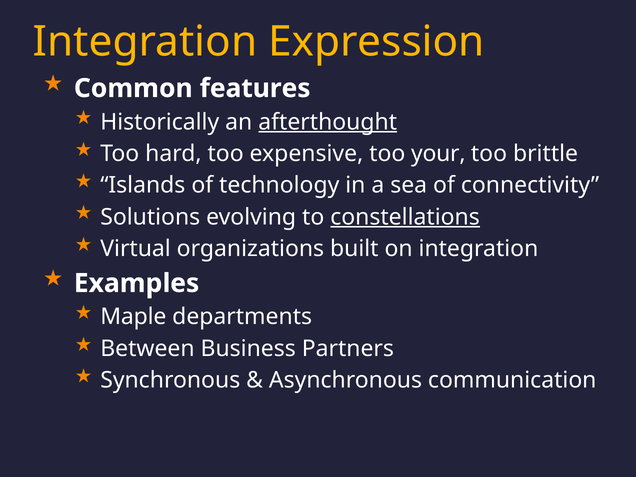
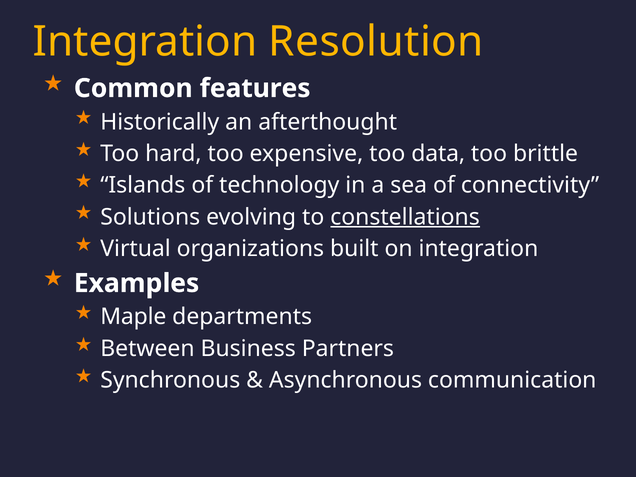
Expression: Expression -> Resolution (376, 42)
afterthought underline: present -> none (328, 122)
your: your -> data (438, 154)
